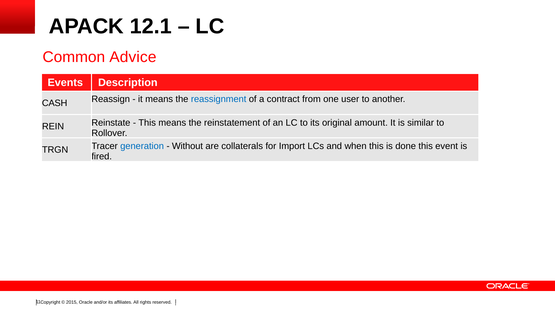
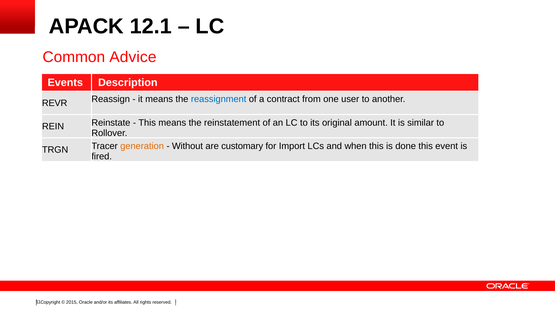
CASH: CASH -> REVR (55, 103)
generation colour: blue -> orange (142, 146)
collaterals: collaterals -> customary (242, 146)
